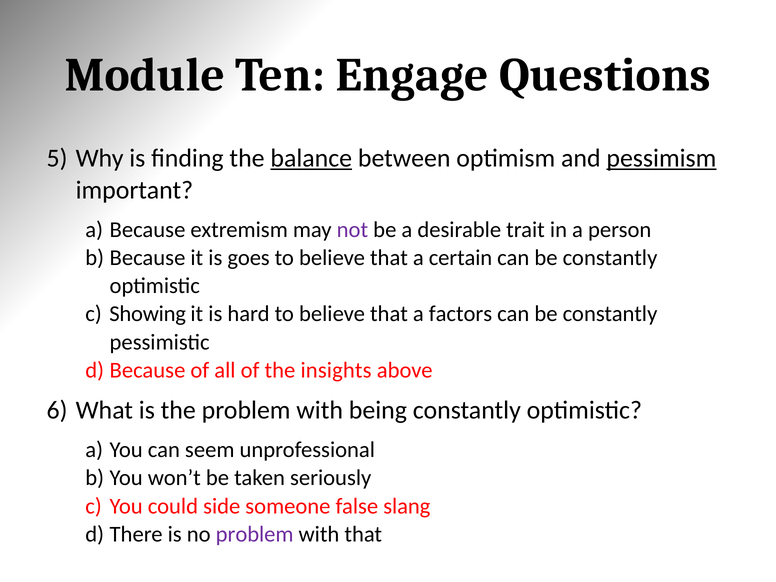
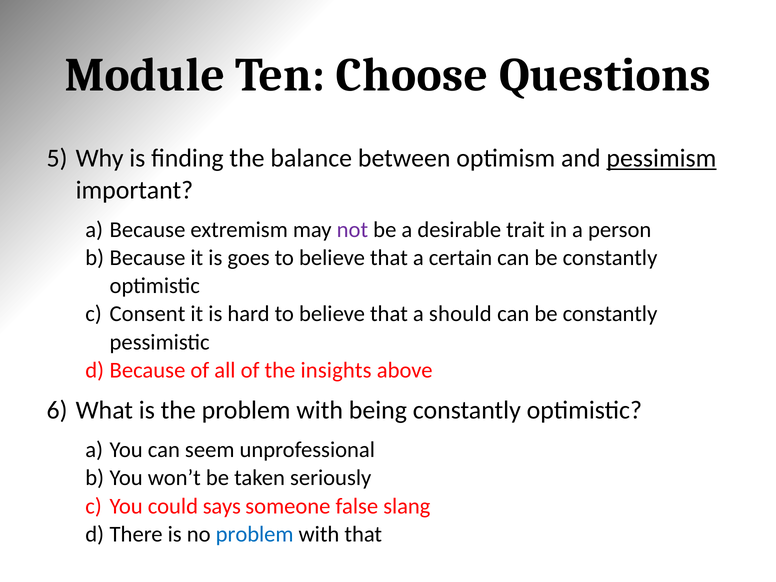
Engage: Engage -> Choose (412, 75)
balance underline: present -> none (311, 158)
Showing: Showing -> Consent (147, 314)
factors: factors -> should (460, 314)
side: side -> says (222, 506)
problem colour: purple -> blue (255, 534)
